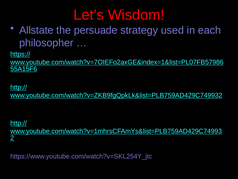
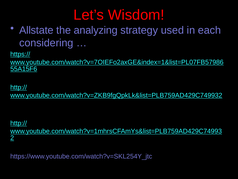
persuade: persuade -> analyzing (96, 30)
philosopher: philosopher -> considering (46, 43)
